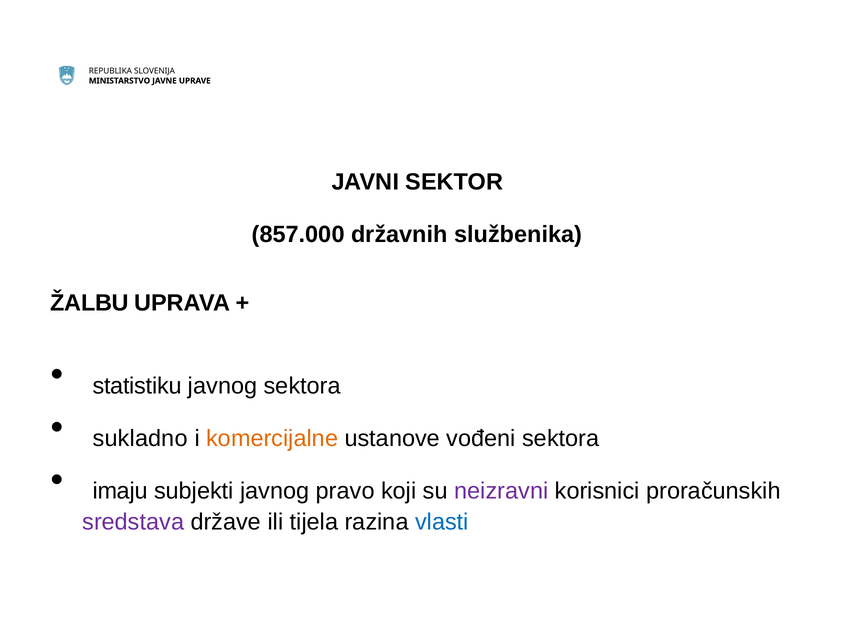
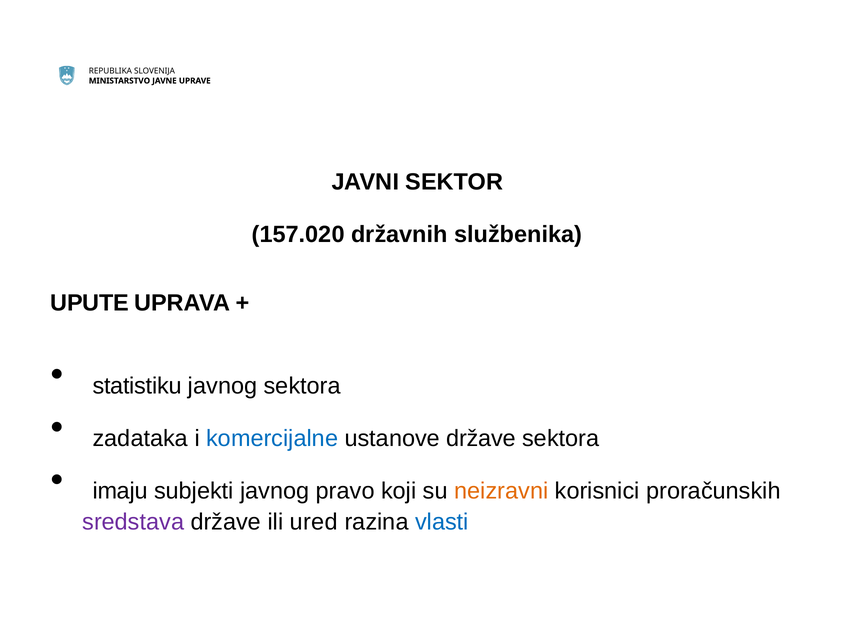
857.000: 857.000 -> 157.020 (298, 234)
ŽALBU: ŽALBU -> UPUTE (90, 303)
sukladno: sukladno -> zadataka (140, 438)
komercijalne colour: orange -> blue (272, 438)
ustanove vođeni: vođeni -> države (481, 438)
neizravni colour: purple -> orange (501, 491)
tijela: tijela -> ured (314, 522)
